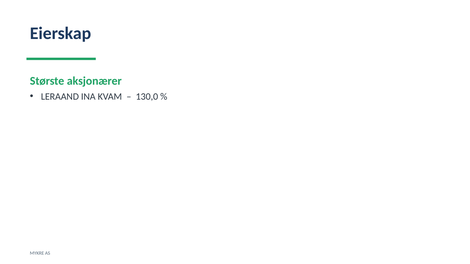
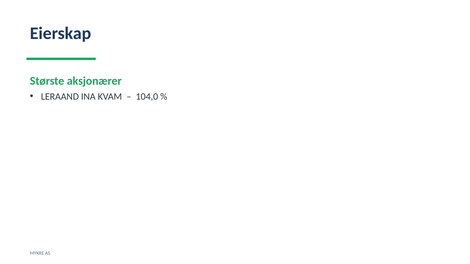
130,0: 130,0 -> 104,0 (147, 97)
